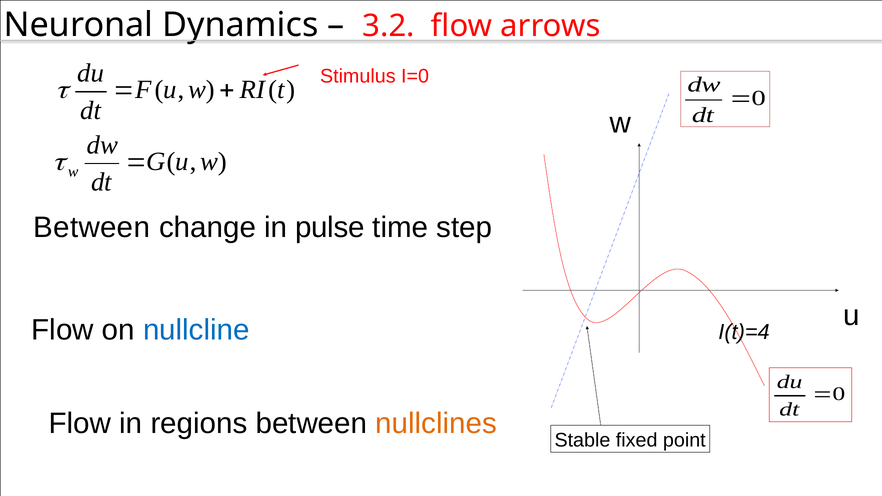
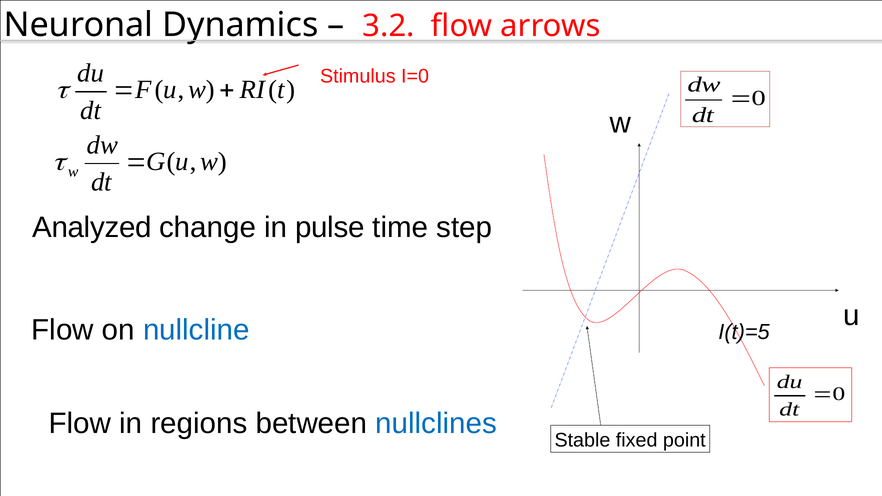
Between: Between -> Analyzed (92, 227)
I(t)=4: I(t)=4 -> I(t)=5 (744, 332)
nullclines colour: orange -> blue (436, 423)
